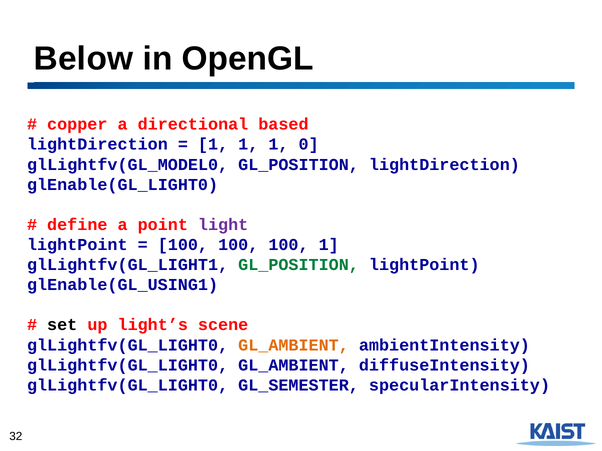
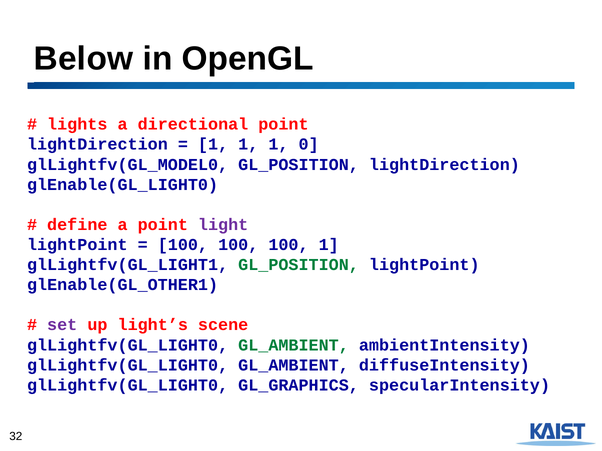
copper: copper -> lights (77, 125)
directional based: based -> point (283, 125)
glEnable(GL_USING1: glEnable(GL_USING1 -> glEnable(GL_OTHER1 (123, 285)
set colour: black -> purple (62, 325)
GL_AMBIENT colour: orange -> green (294, 345)
GL_SEMESTER: GL_SEMESTER -> GL_GRAPHICS (299, 386)
